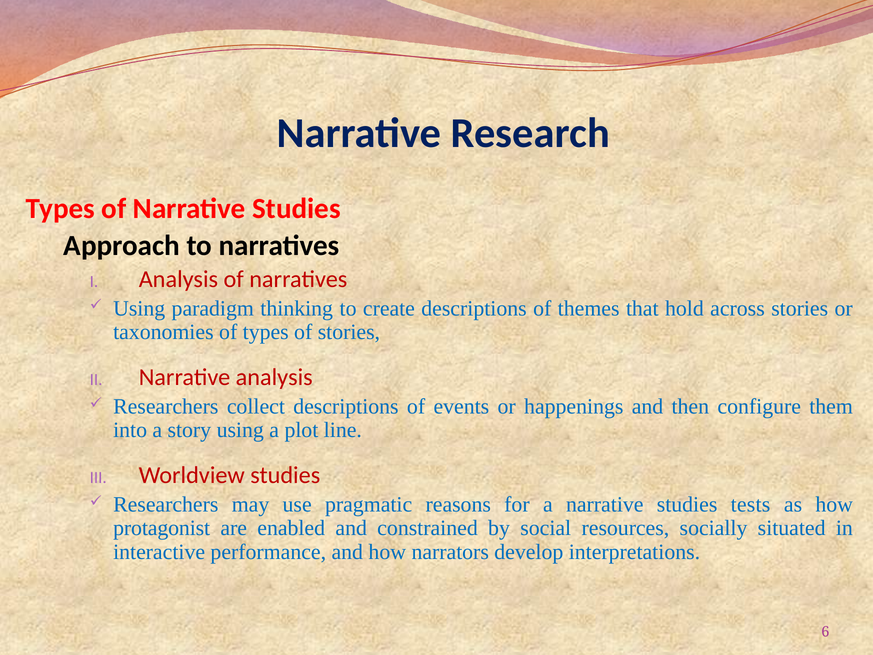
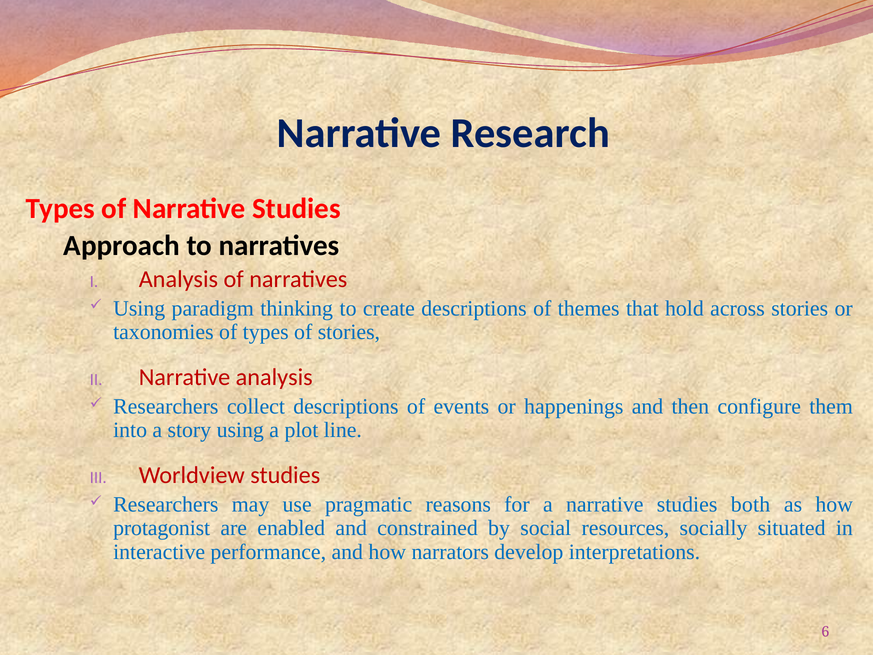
tests: tests -> both (750, 504)
